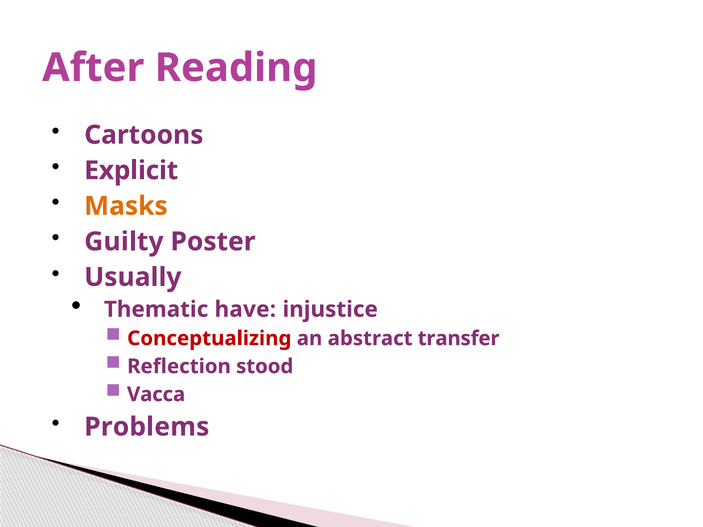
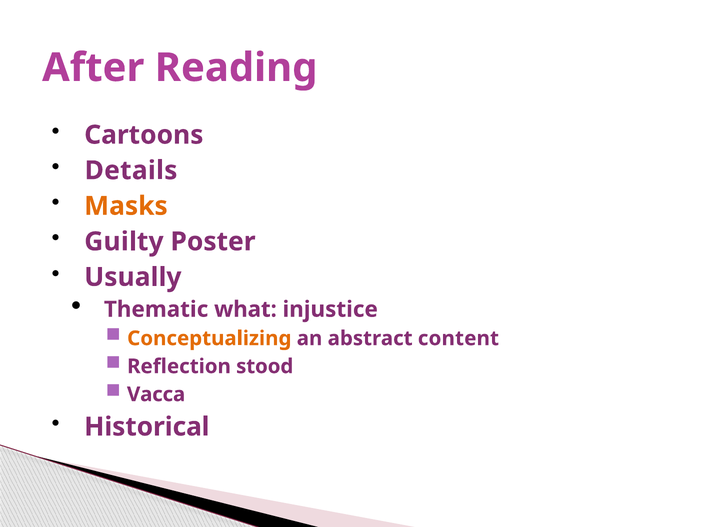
Explicit: Explicit -> Details (131, 171)
have: have -> what (245, 310)
Conceptualizing colour: red -> orange (209, 339)
transfer: transfer -> content (458, 339)
Problems: Problems -> Historical (147, 427)
